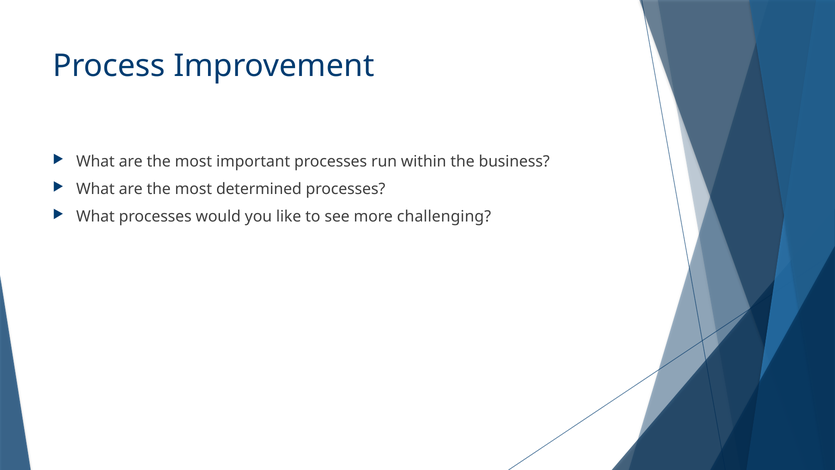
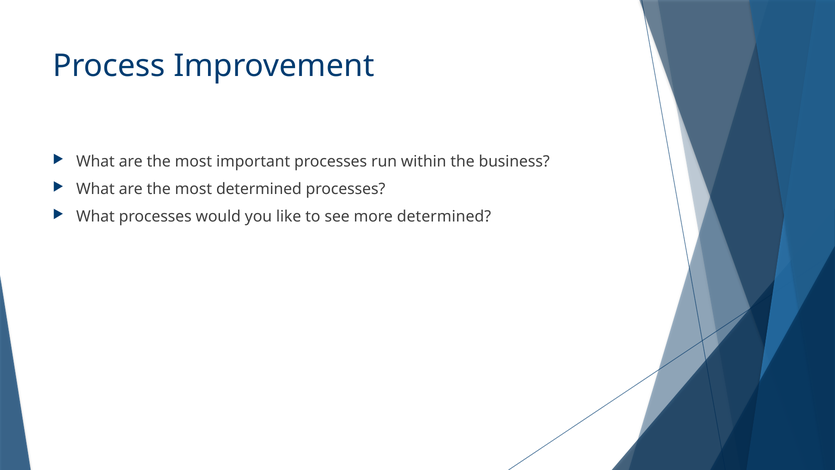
more challenging: challenging -> determined (444, 217)
